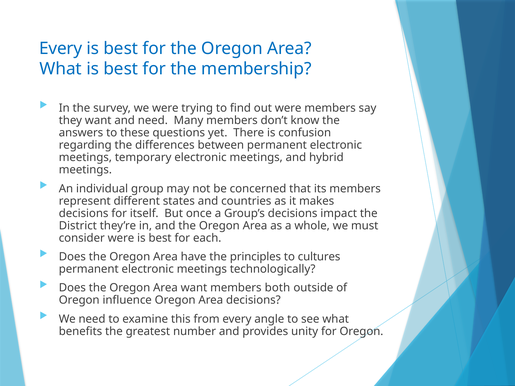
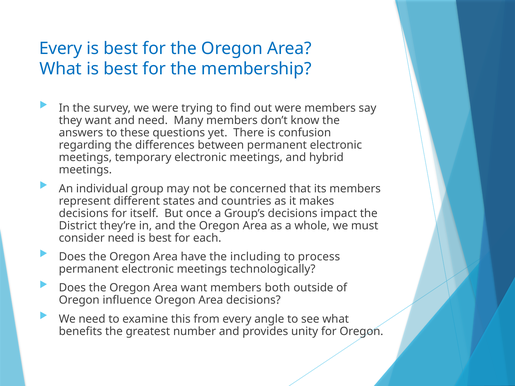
consider were: were -> need (121, 238)
principles: principles -> including (255, 257)
cultures: cultures -> process (319, 257)
